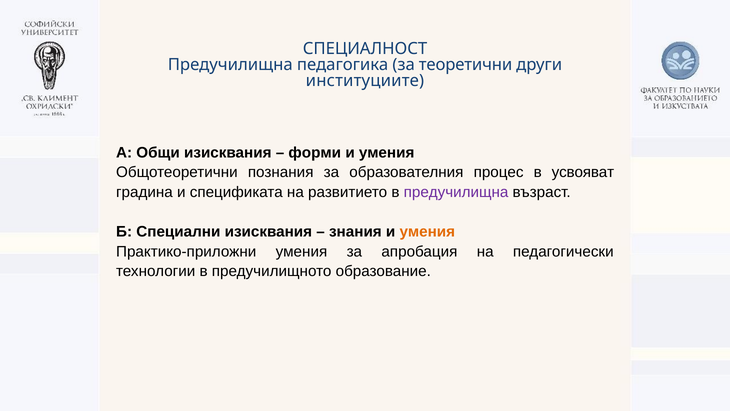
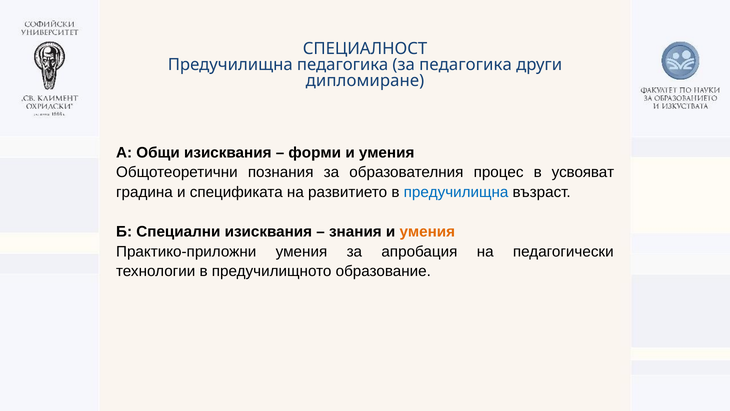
за теоретични: теоретични -> педагогика (465, 65)
институциите: институциите -> дипломиране (365, 81)
предучилищна colour: purple -> blue (456, 192)
